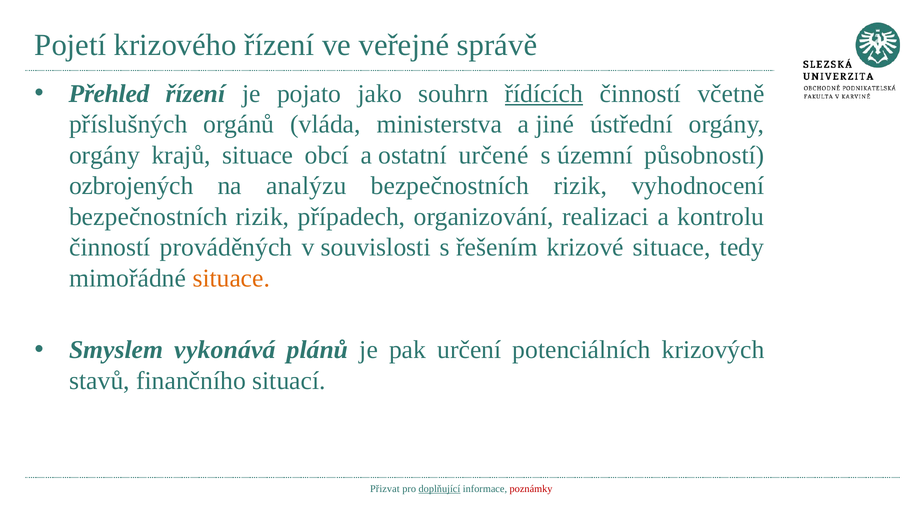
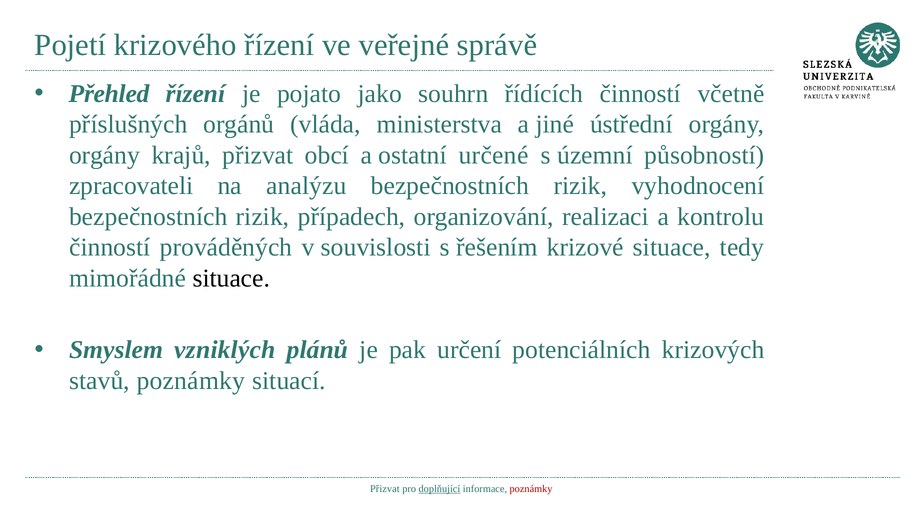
řídících underline: present -> none (544, 94)
krajů situace: situace -> přizvat (258, 155)
ozbrojených: ozbrojených -> zpracovateli (131, 186)
situace colour: orange -> black (231, 278)
vykonává: vykonává -> vzniklých (225, 350)
stavů finančního: finančního -> poznámky (191, 381)
